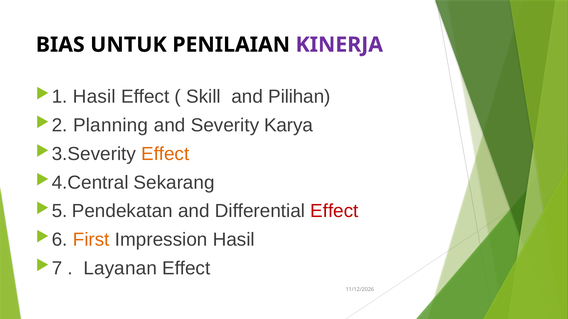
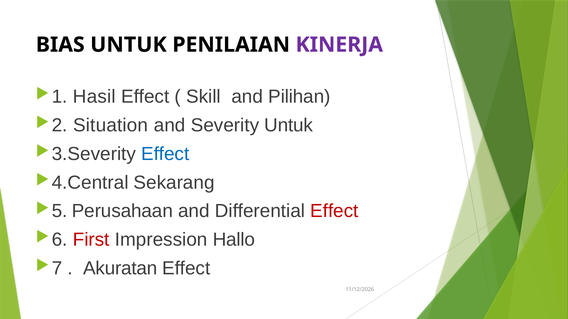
Planning: Planning -> Situation (111, 125)
Severity Karya: Karya -> Untuk (289, 125)
Effect colour: orange -> blue (165, 154)
Pendekatan: Pendekatan -> Perusahaan (122, 211)
First colour: orange -> red (91, 240)
Impression Hasil: Hasil -> Hallo (234, 240)
Layanan: Layanan -> Akuratan (120, 269)
